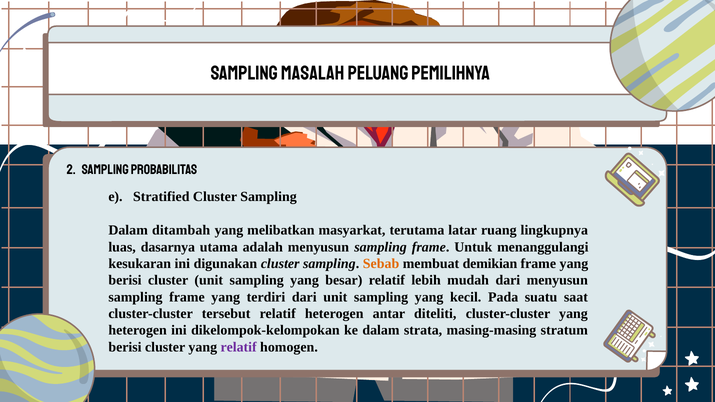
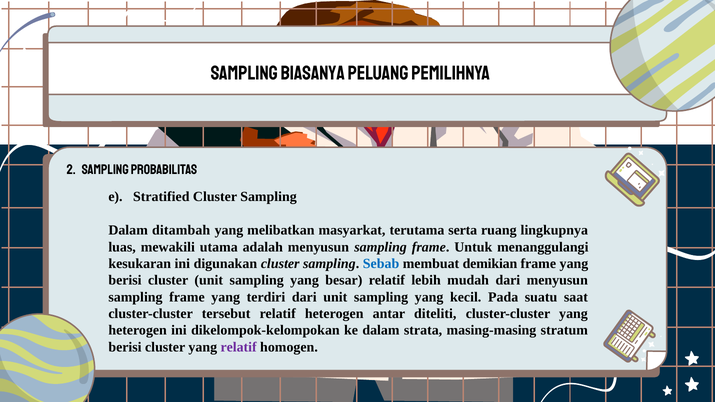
masalah: masalah -> biasanya (313, 73)
latar: latar -> serta (463, 230)
dasarnya: dasarnya -> mewakili (168, 247)
Sebab colour: orange -> blue (381, 264)
